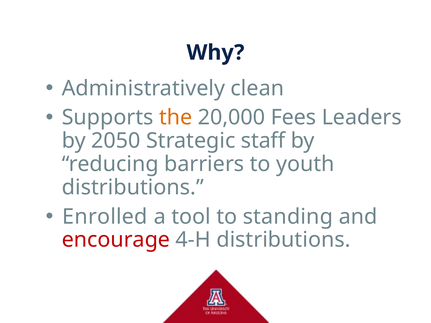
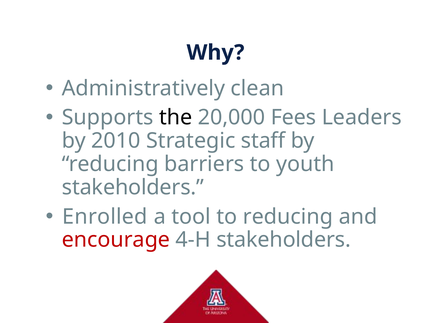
the colour: orange -> black (176, 118)
2050: 2050 -> 2010 (116, 141)
distributions: distributions -> stakeholders (133, 187)
to standing: standing -> reducing (288, 217)
4-H distributions: distributions -> stakeholders (284, 240)
